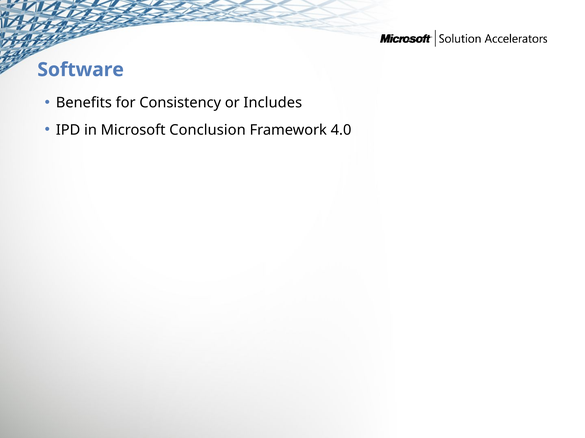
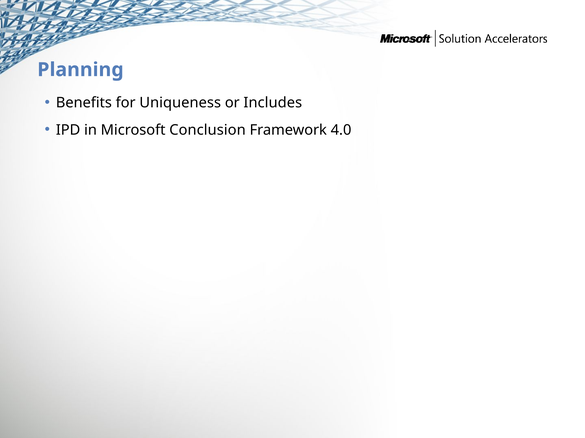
Software: Software -> Planning (80, 70)
Consistency: Consistency -> Uniqueness (180, 103)
